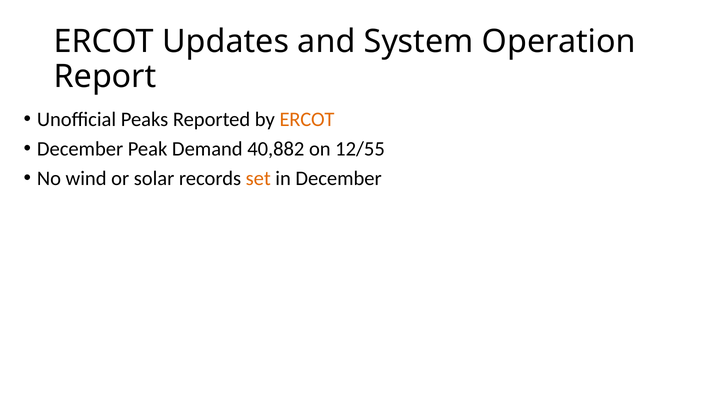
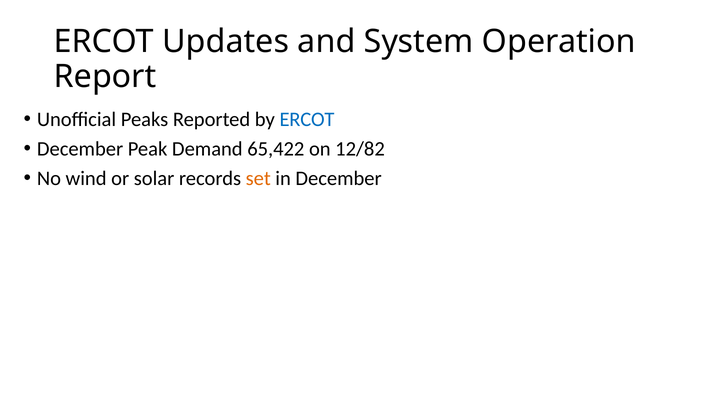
ERCOT colour: orange -> blue (307, 119)
40,882: 40,882 -> 65,422 (276, 149)
12/55: 12/55 -> 12/82 (360, 149)
